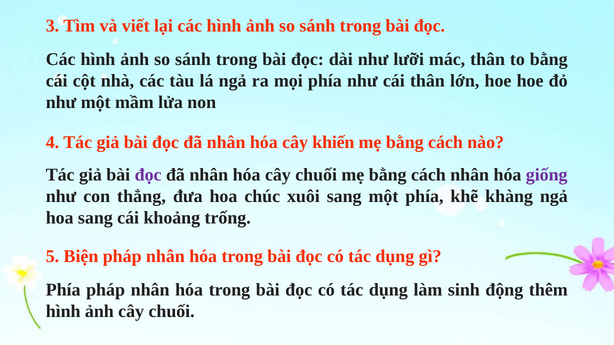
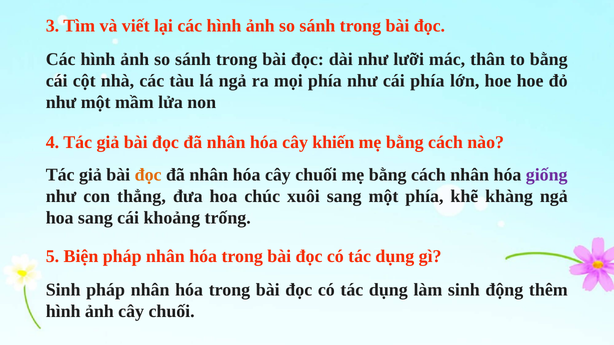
cái thân: thân -> phía (427, 81)
đọc colour: purple -> orange (148, 175)
Phía: Phía -> Sinh (63, 290)
